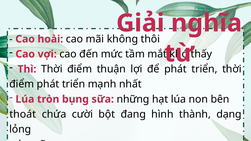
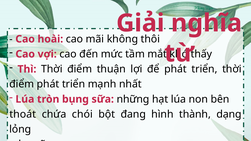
cười: cười -> chói (82, 114)
